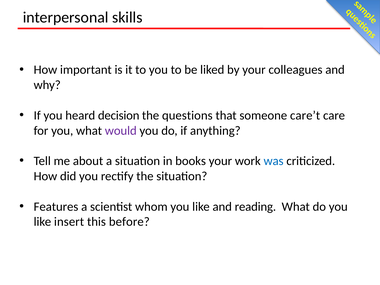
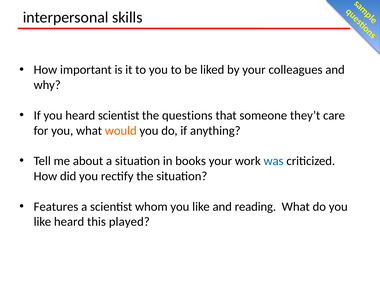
heard decision: decision -> scientist (119, 115)
care’t: care’t -> they’t (305, 115)
would colour: purple -> orange (121, 131)
like insert: insert -> heard (69, 222)
before: before -> played (129, 222)
